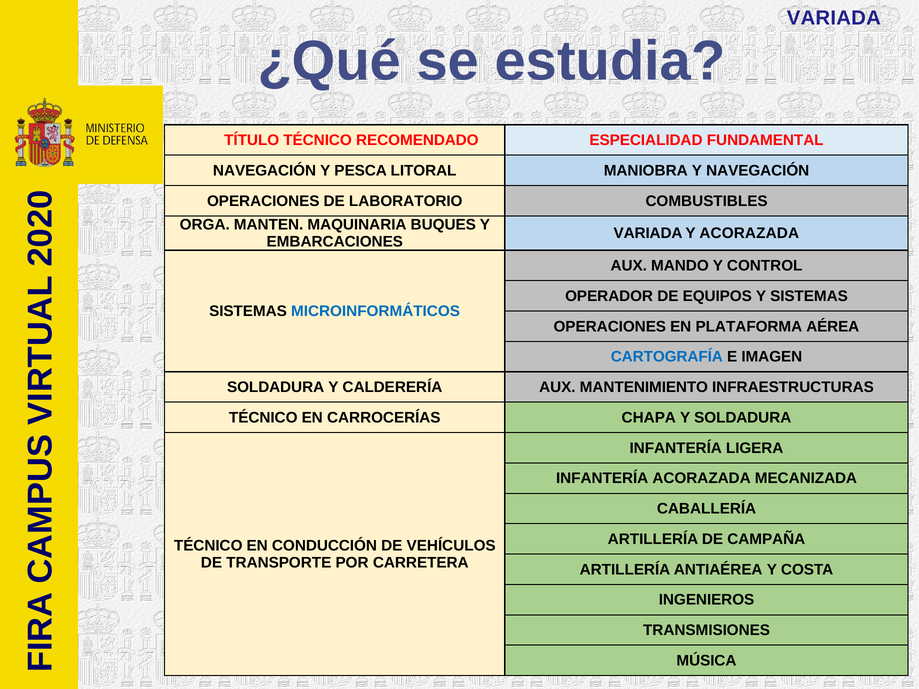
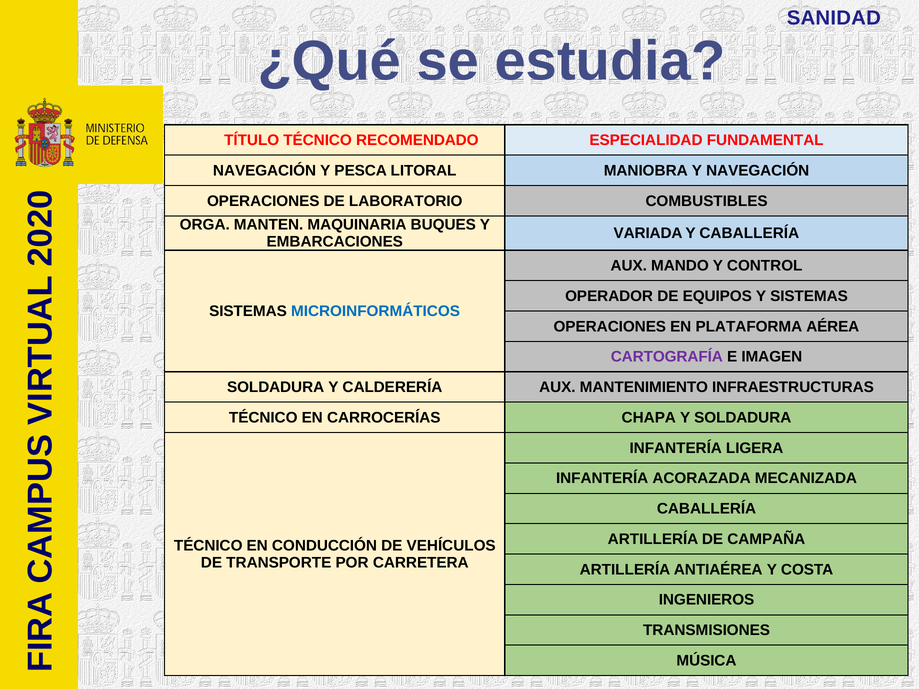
VARIADA: VARIADA -> SANIDAD (834, 18)
Y ACORAZADA: ACORAZADA -> CABALLERÍA (749, 233)
CARTOGRAFÍA colour: blue -> purple (667, 357)
